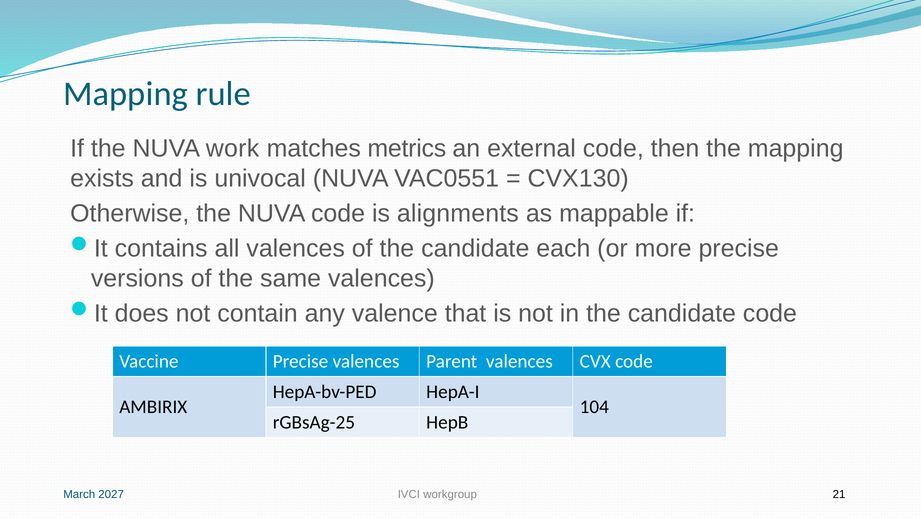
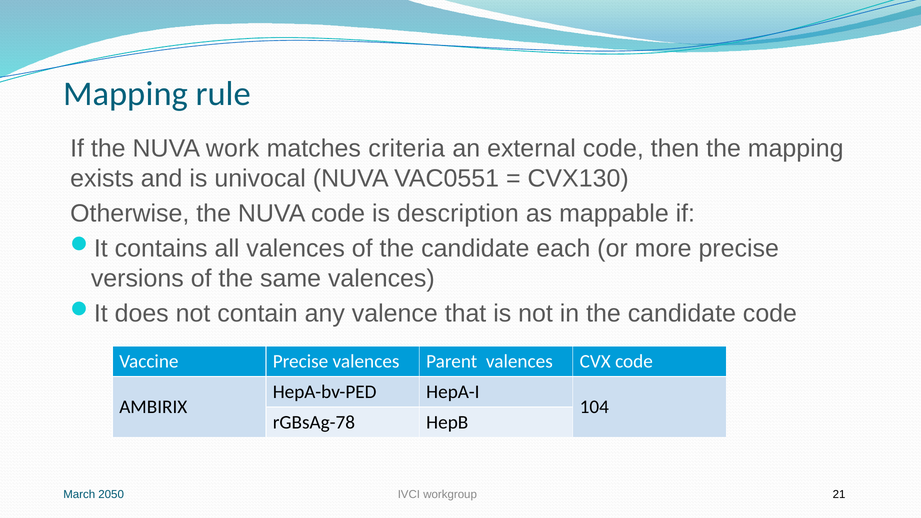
metrics: metrics -> criteria (407, 149)
alignments: alignments -> description (458, 214)
rGBsAg-25: rGBsAg-25 -> rGBsAg-78 (314, 422)
2027: 2027 -> 2050 (111, 495)
